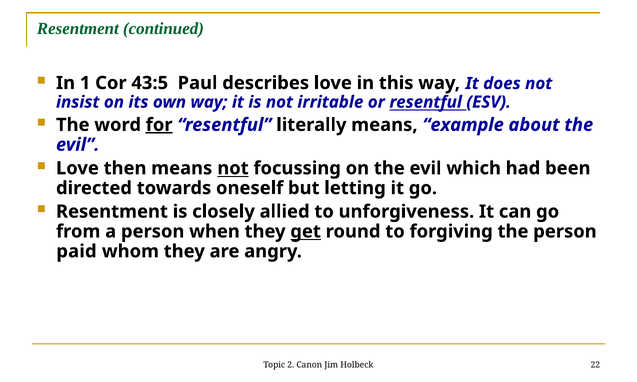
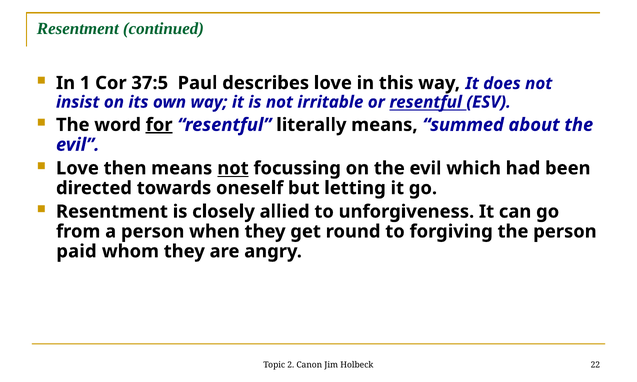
43:5: 43:5 -> 37:5 (150, 83)
example: example -> summed (463, 125)
get underline: present -> none (306, 231)
